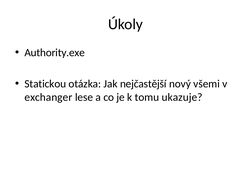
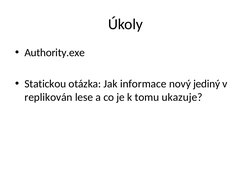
nejčastější: nejčastější -> informace (143, 84)
všemi: všemi -> jediný (207, 84)
exchanger: exchanger -> replikován (48, 97)
